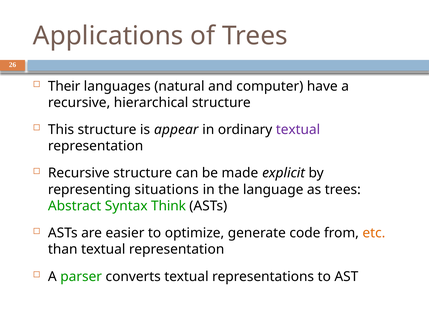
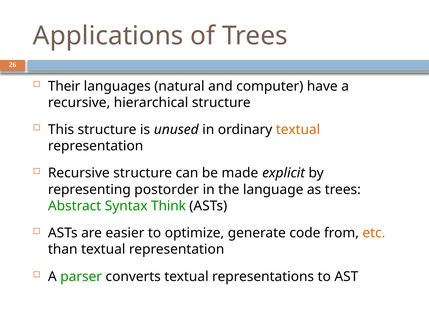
appear: appear -> unused (176, 130)
textual colour: purple -> orange (298, 130)
situations: situations -> postorder (167, 190)
